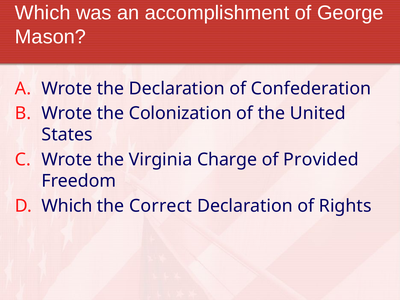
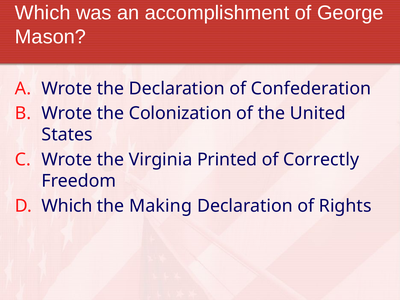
Charge: Charge -> Printed (227, 160)
Provided: Provided -> Correctly (321, 160)
Correct: Correct -> Making (161, 206)
